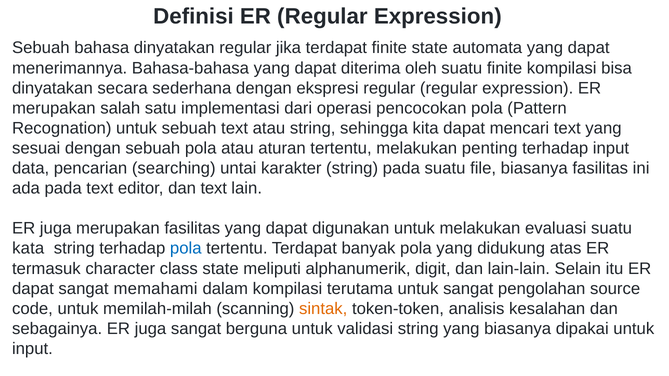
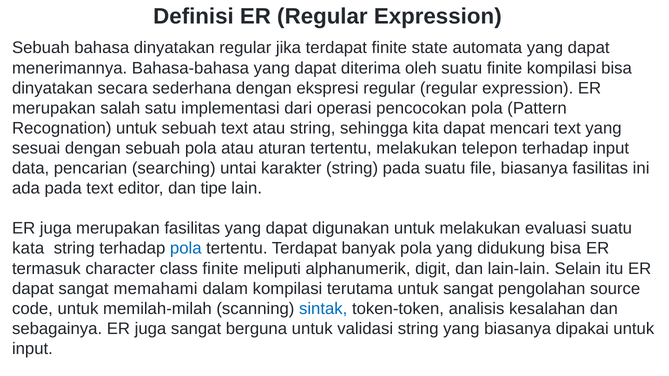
penting: penting -> telepon (490, 148)
dan text: text -> tipe (214, 188)
didukung atas: atas -> bisa (566, 249)
class state: state -> finite (220, 269)
sintak colour: orange -> blue (323, 309)
